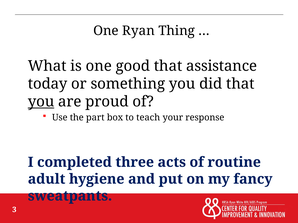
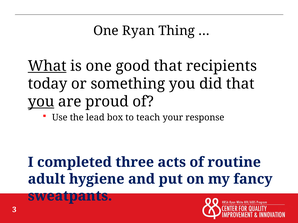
What underline: none -> present (47, 66)
assistance: assistance -> recipients (222, 66)
part: part -> lead (95, 118)
